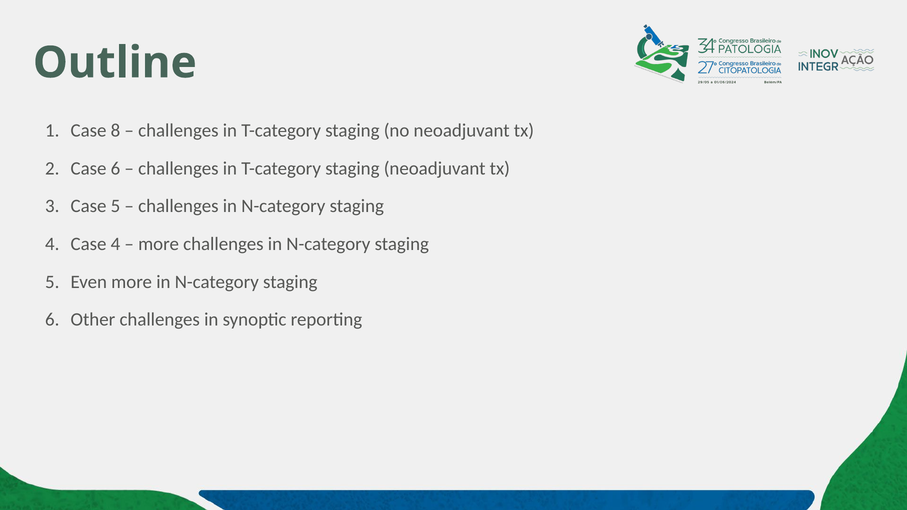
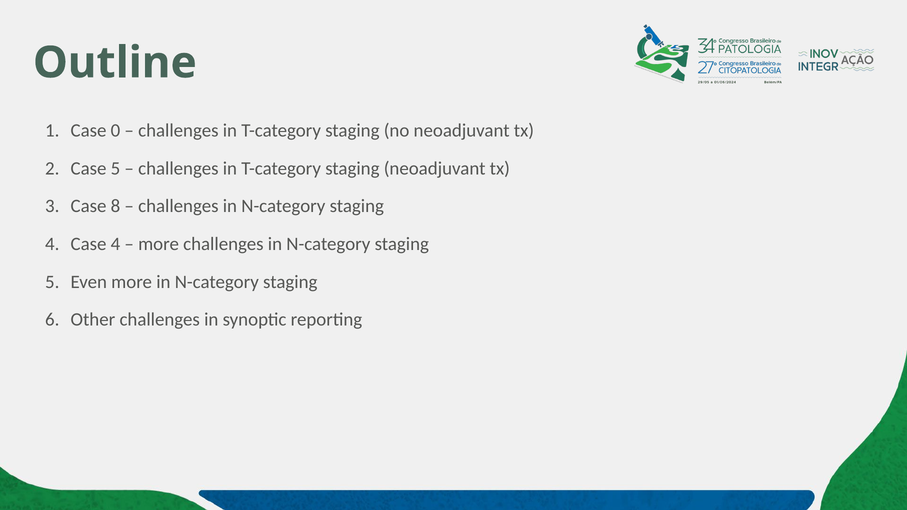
8: 8 -> 0 (115, 131)
Case 6: 6 -> 5 (115, 169)
Case 5: 5 -> 8 (115, 206)
